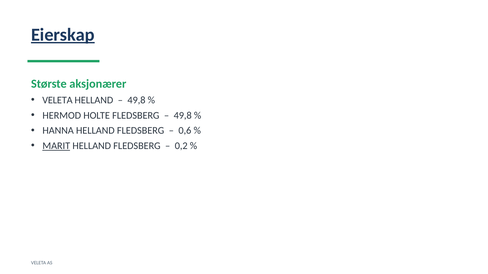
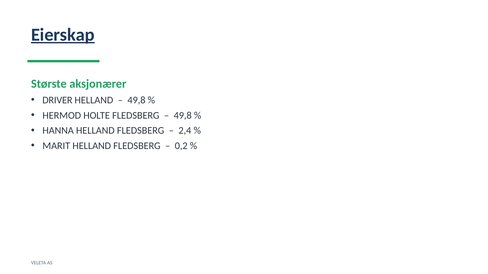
VELETA: VELETA -> DRIVER (57, 100)
0,6: 0,6 -> 2,4 (185, 131)
MARIT underline: present -> none (56, 146)
